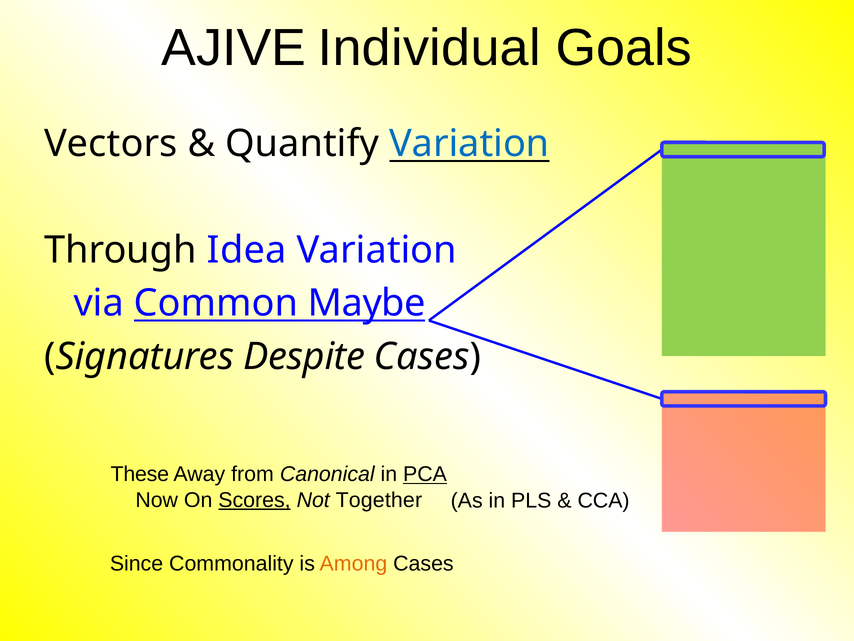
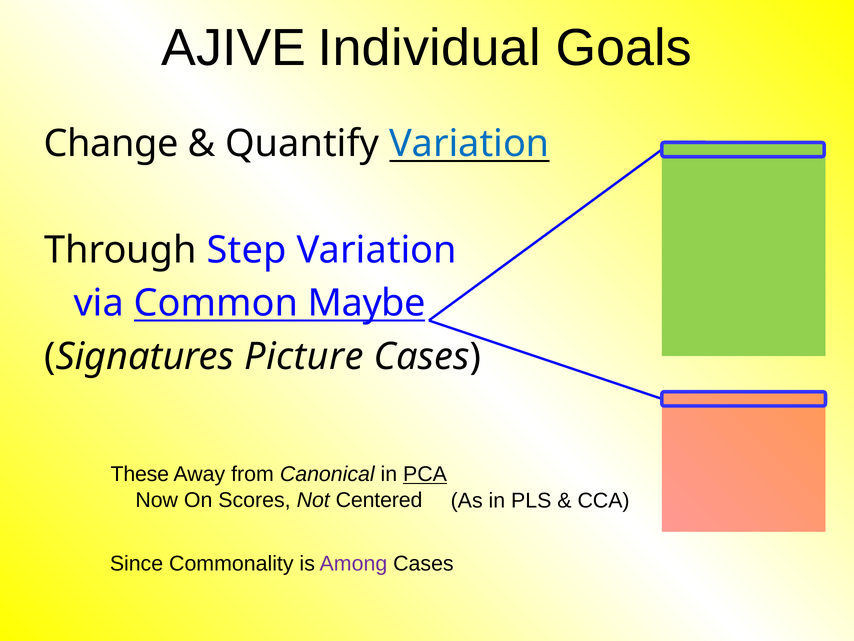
Vectors: Vectors -> Change (111, 144)
Idea: Idea -> Step (247, 250)
Despite: Despite -> Picture (304, 356)
Scores underline: present -> none (254, 500)
Together: Together -> Centered (379, 500)
Among colour: orange -> purple (353, 563)
